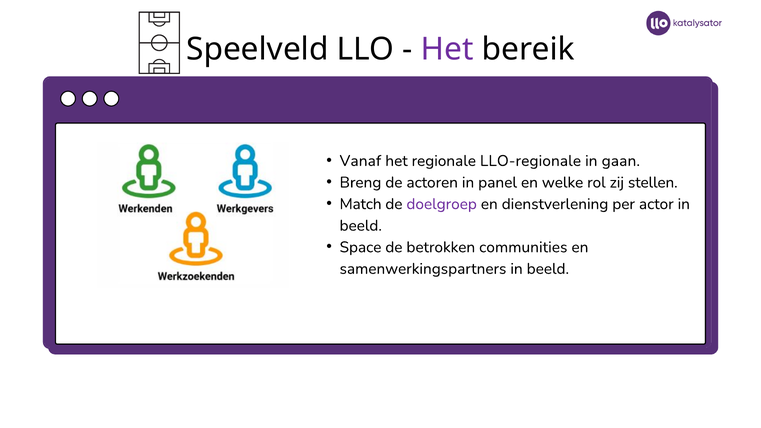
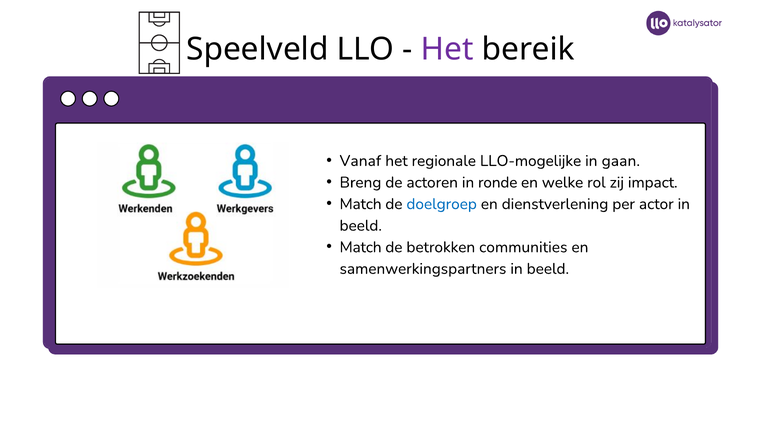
LLO-regionale: LLO-regionale -> LLO-mogelijke (531, 161)
panel: panel -> ronde (498, 182)
stellen: stellen -> impact (653, 182)
doelgroep colour: purple -> blue (442, 204)
Space: Space -> Match (361, 247)
